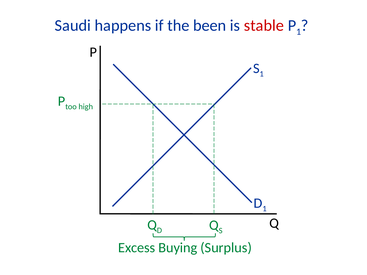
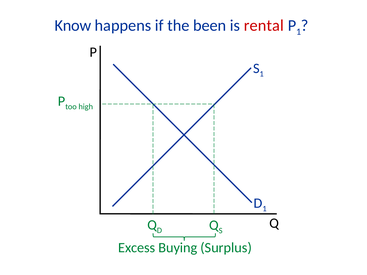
Saudi: Saudi -> Know (73, 25)
stable: stable -> rental (264, 25)
